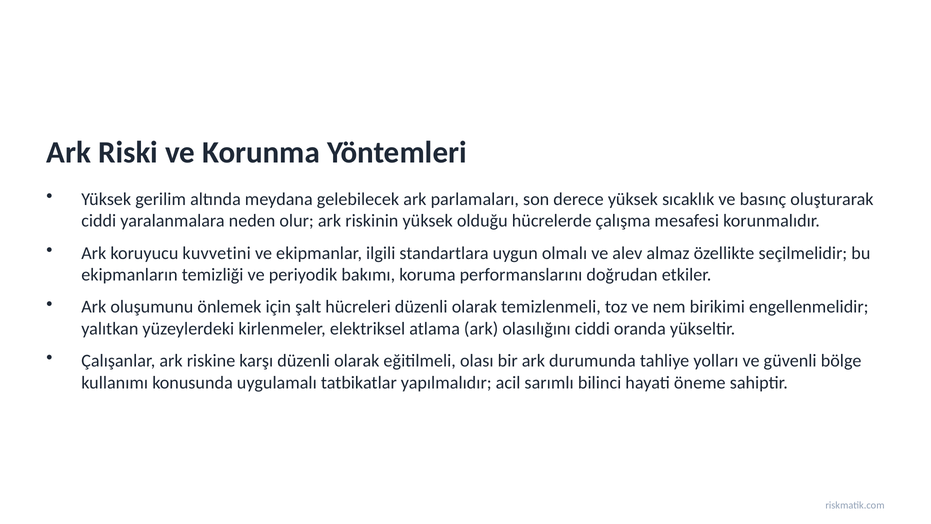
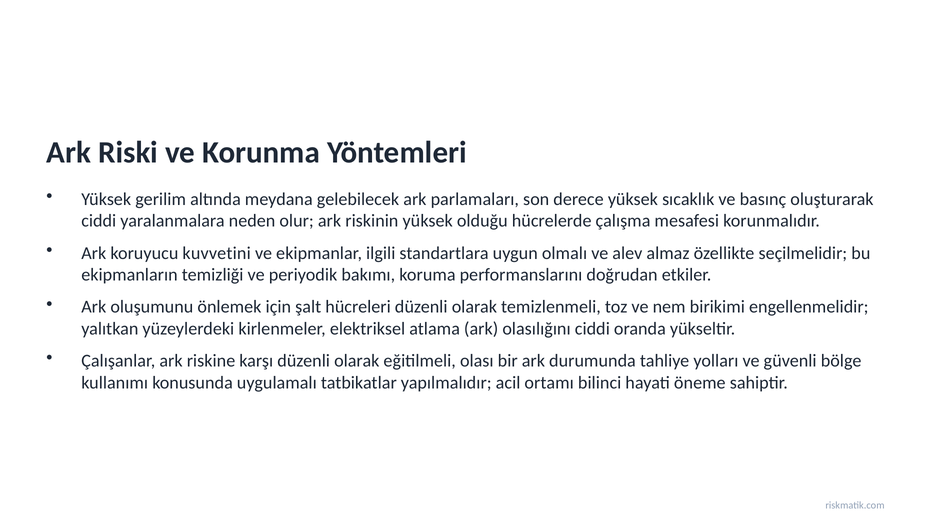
sarımlı: sarımlı -> ortamı (549, 382)
